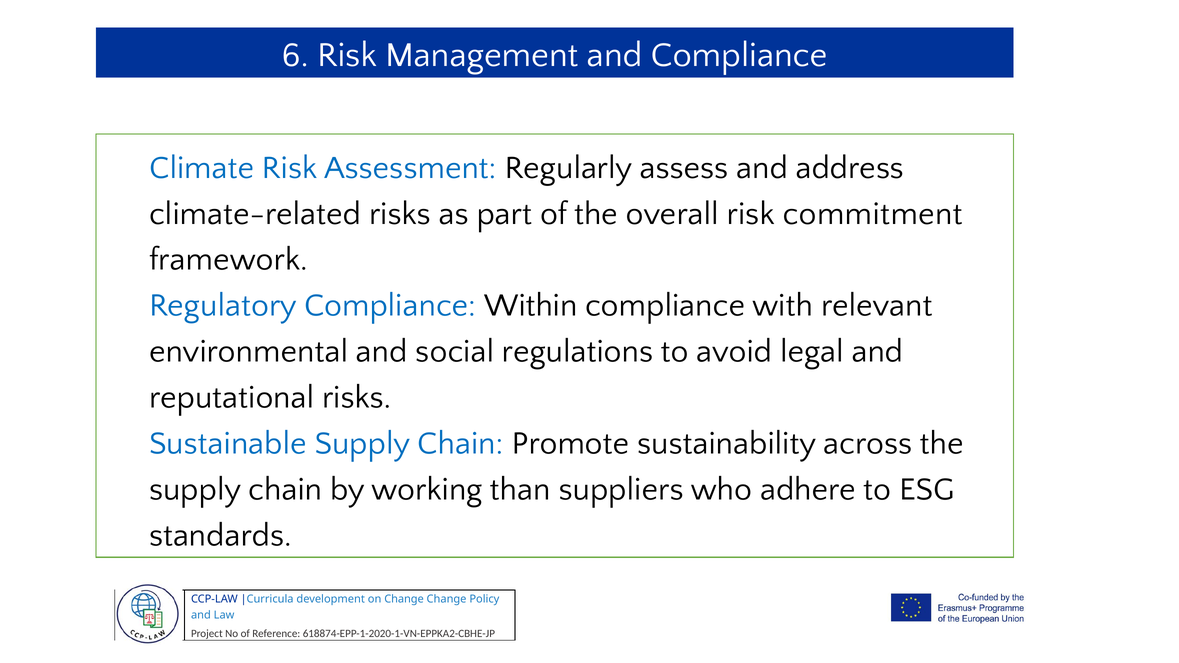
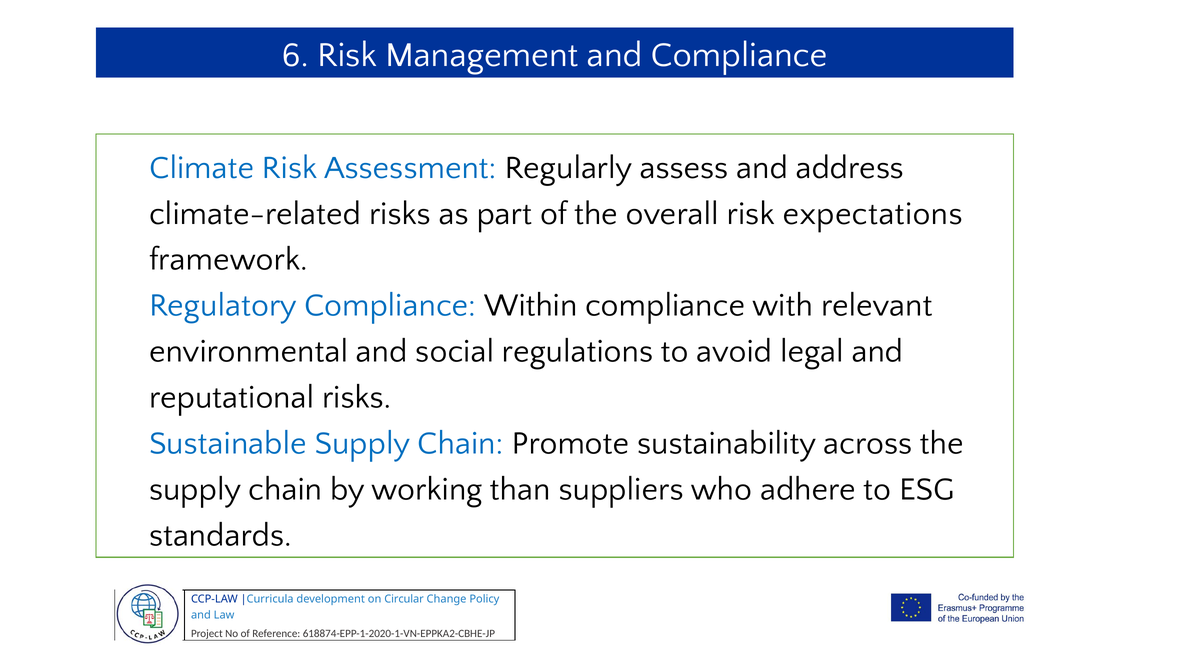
commitment: commitment -> expectations (873, 214)
Change: Change -> Circular (404, 599)
